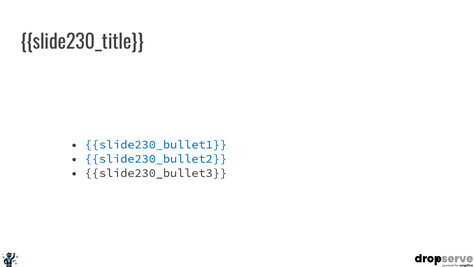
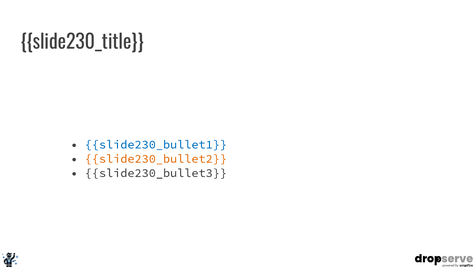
slide230_bullet2 colour: blue -> orange (156, 159)
